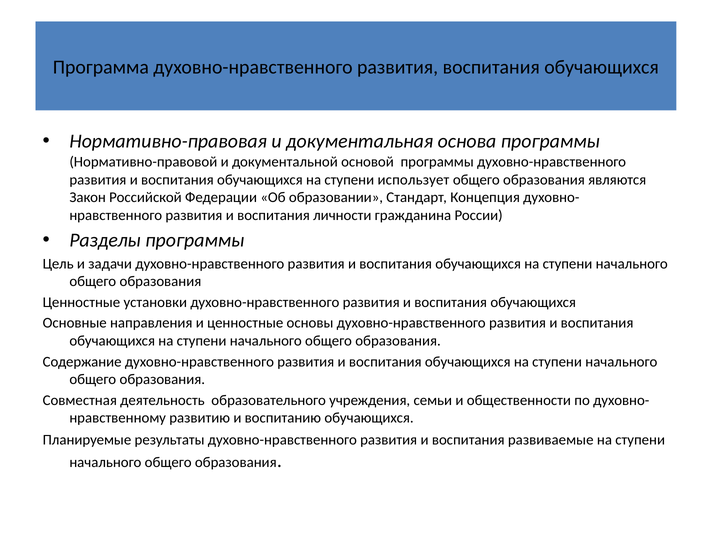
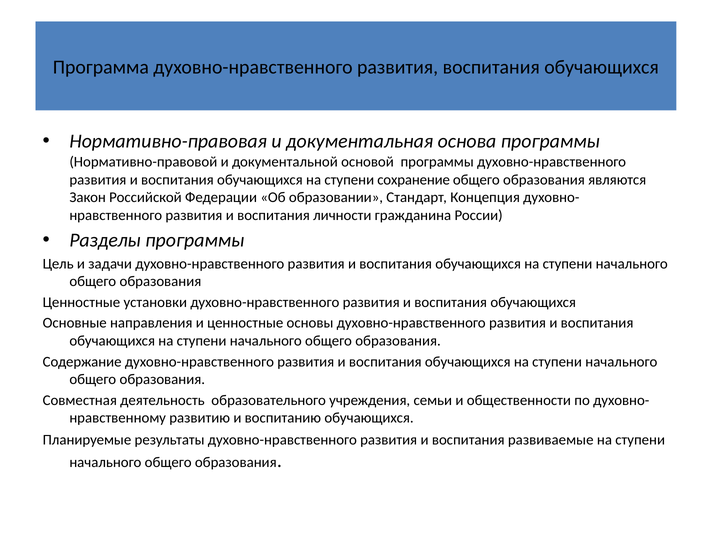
использует: использует -> сохранение (414, 180)
